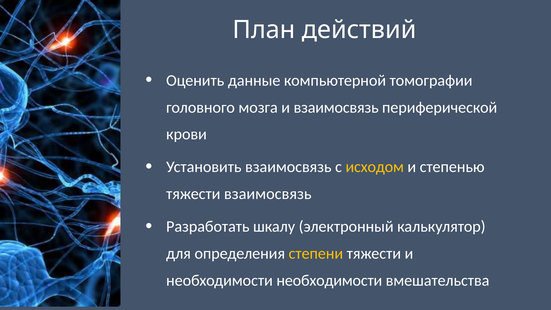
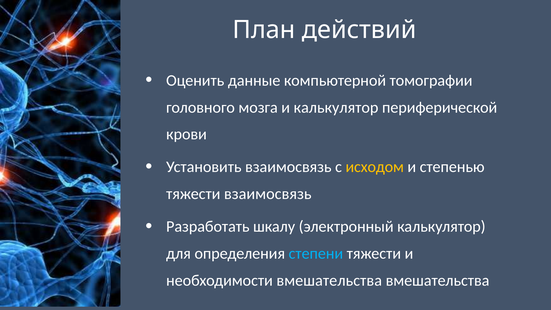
и взаимосвязь: взаимосвязь -> калькулятор (336, 107)
степени colour: yellow -> light blue (316, 254)
необходимости необходимости: необходимости -> вмешательства (329, 280)
